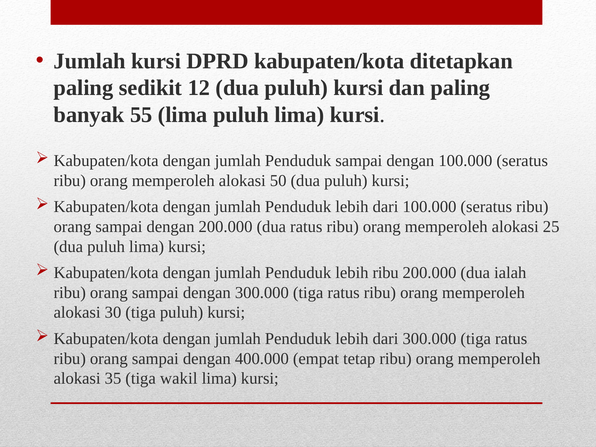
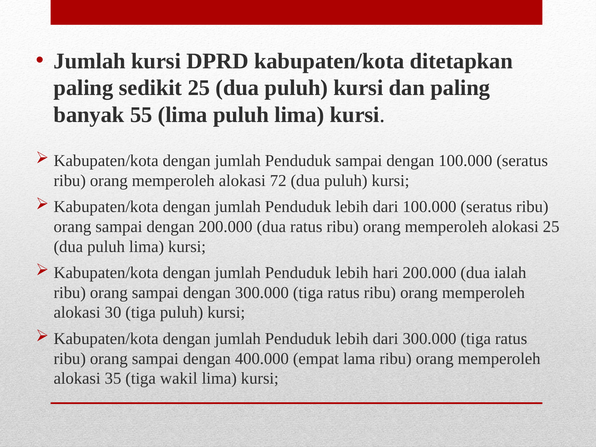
sedikit 12: 12 -> 25 (199, 88)
50: 50 -> 72 (278, 181)
lebih ribu: ribu -> hari (386, 273)
tetap: tetap -> lama (359, 359)
